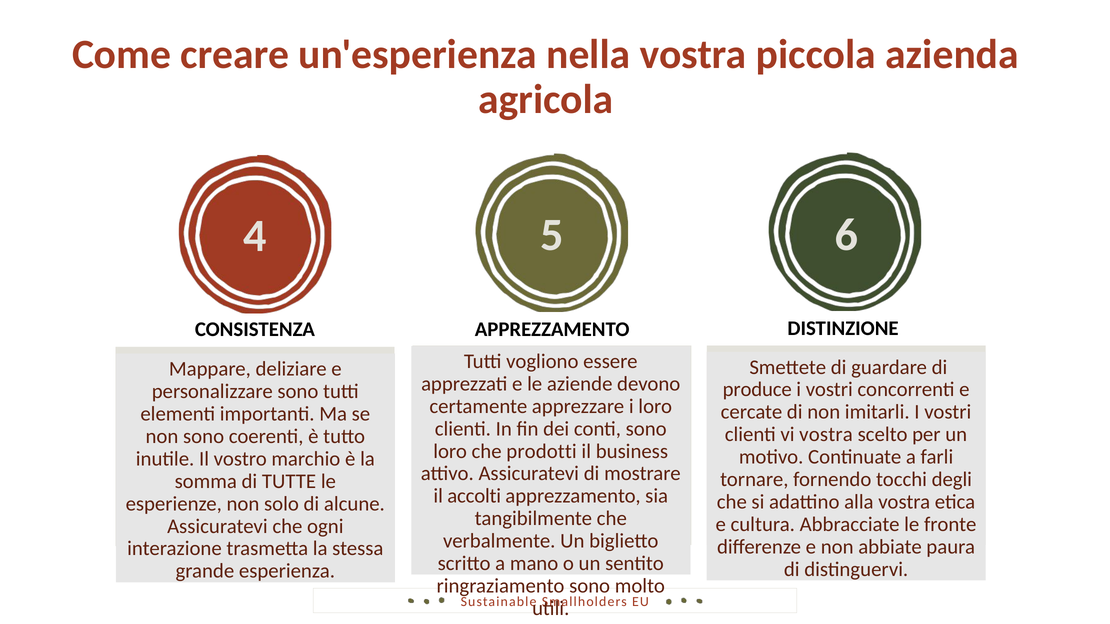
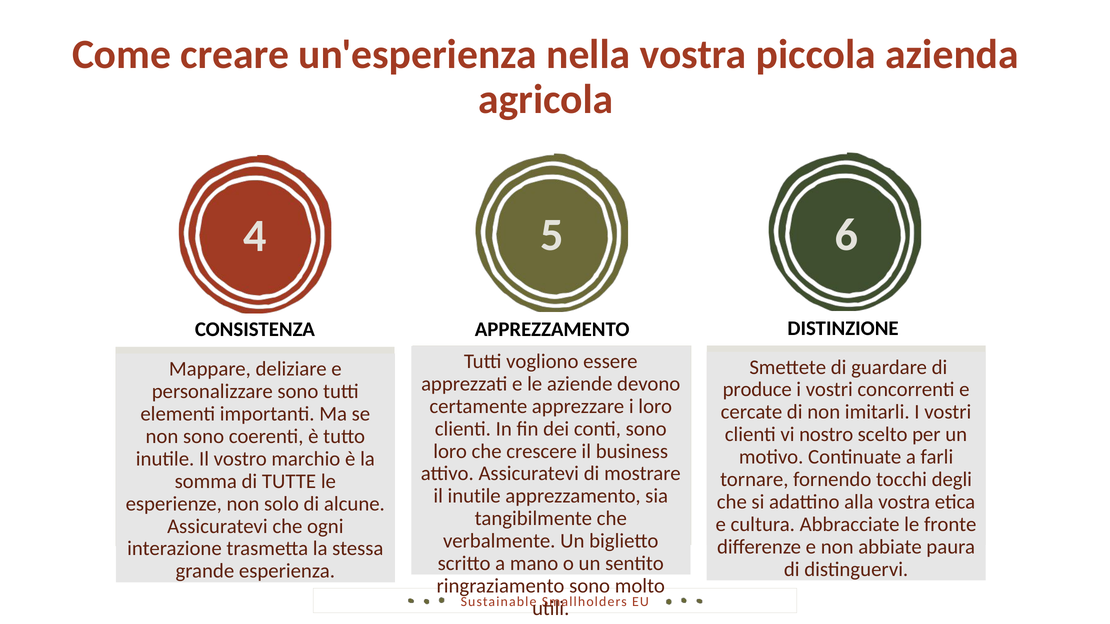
vi vostra: vostra -> nostro (826, 435)
prodotti: prodotti -> crescere (542, 451)
il accolti: accolti -> inutile (474, 496)
